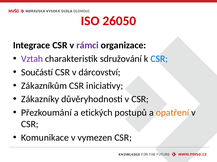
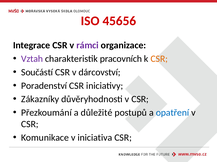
26050: 26050 -> 45656 (119, 21)
sdružování: sdružování -> pracovních (121, 59)
CSR colour: blue -> orange (159, 59)
Zákazníkům: Zákazníkům -> Poradenství (44, 86)
etických: etických -> důležité (97, 113)
opatření colour: orange -> blue (172, 113)
vymezen: vymezen -> iniciativa (95, 138)
